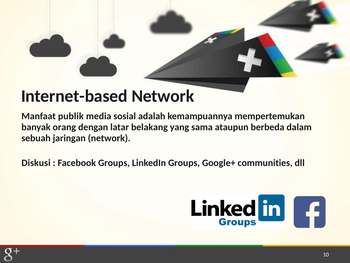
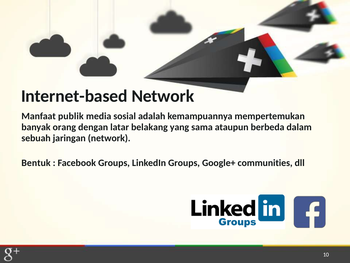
Diskusi: Diskusi -> Bentuk (36, 162)
